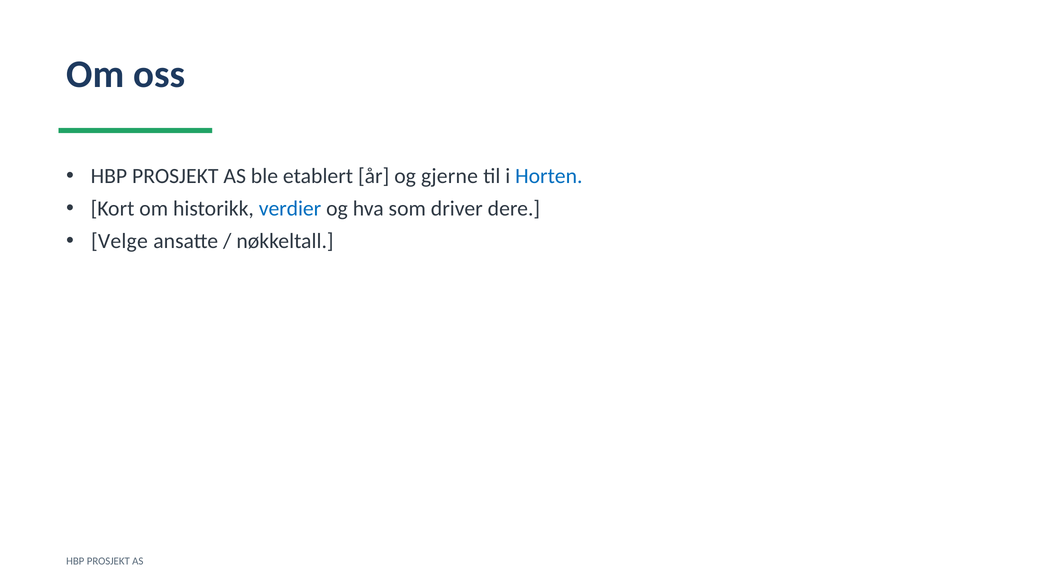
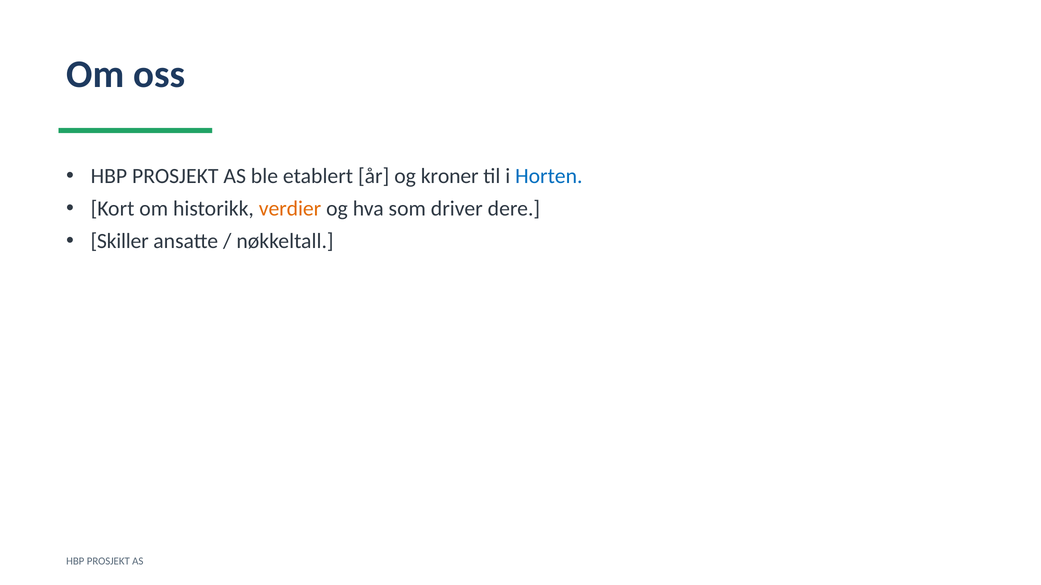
gjerne: gjerne -> kroner (450, 176)
verdier colour: blue -> orange (290, 209)
Velge: Velge -> Skiller (120, 241)
